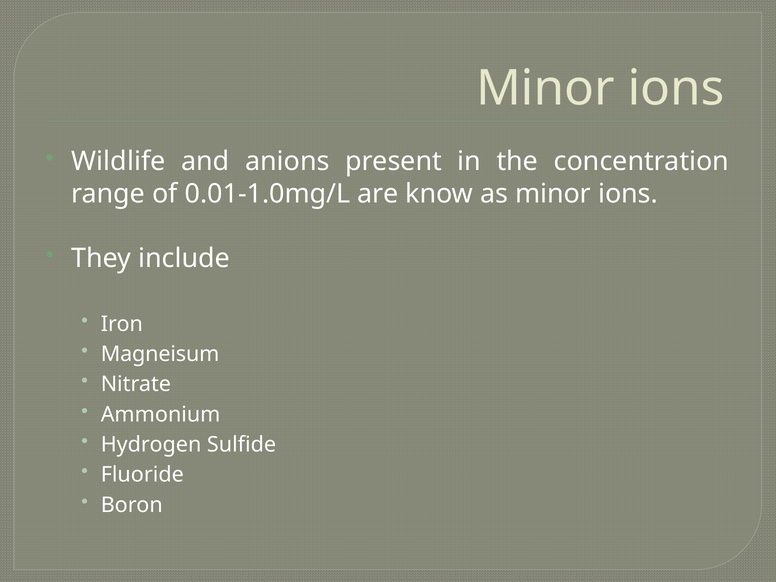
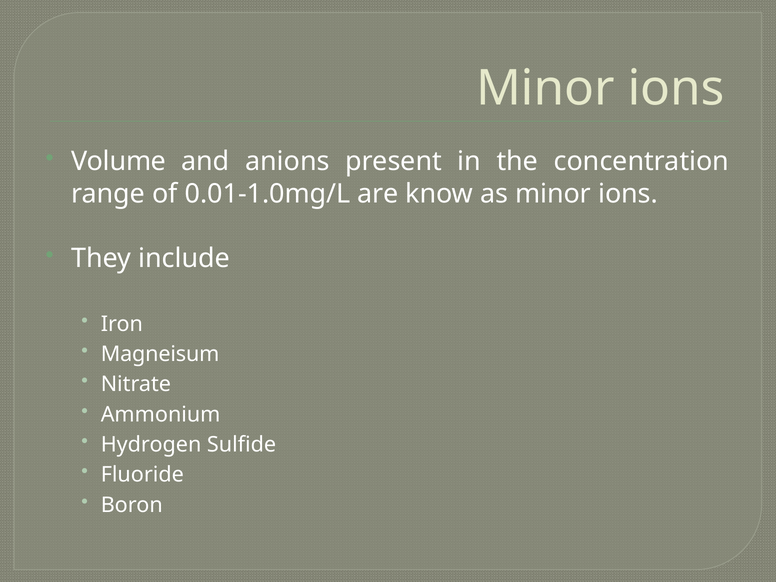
Wildlife: Wildlife -> Volume (119, 162)
